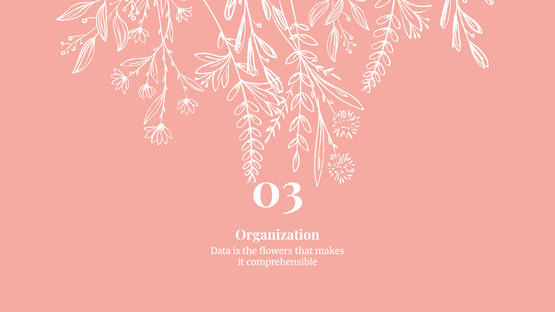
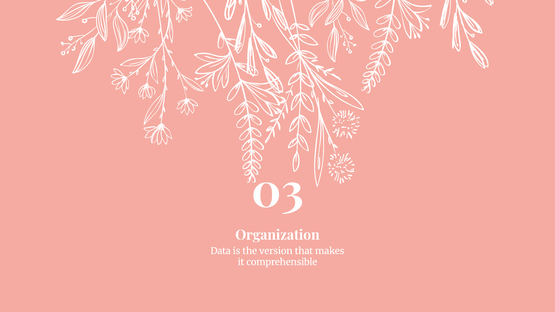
flowers: flowers -> version (276, 251)
